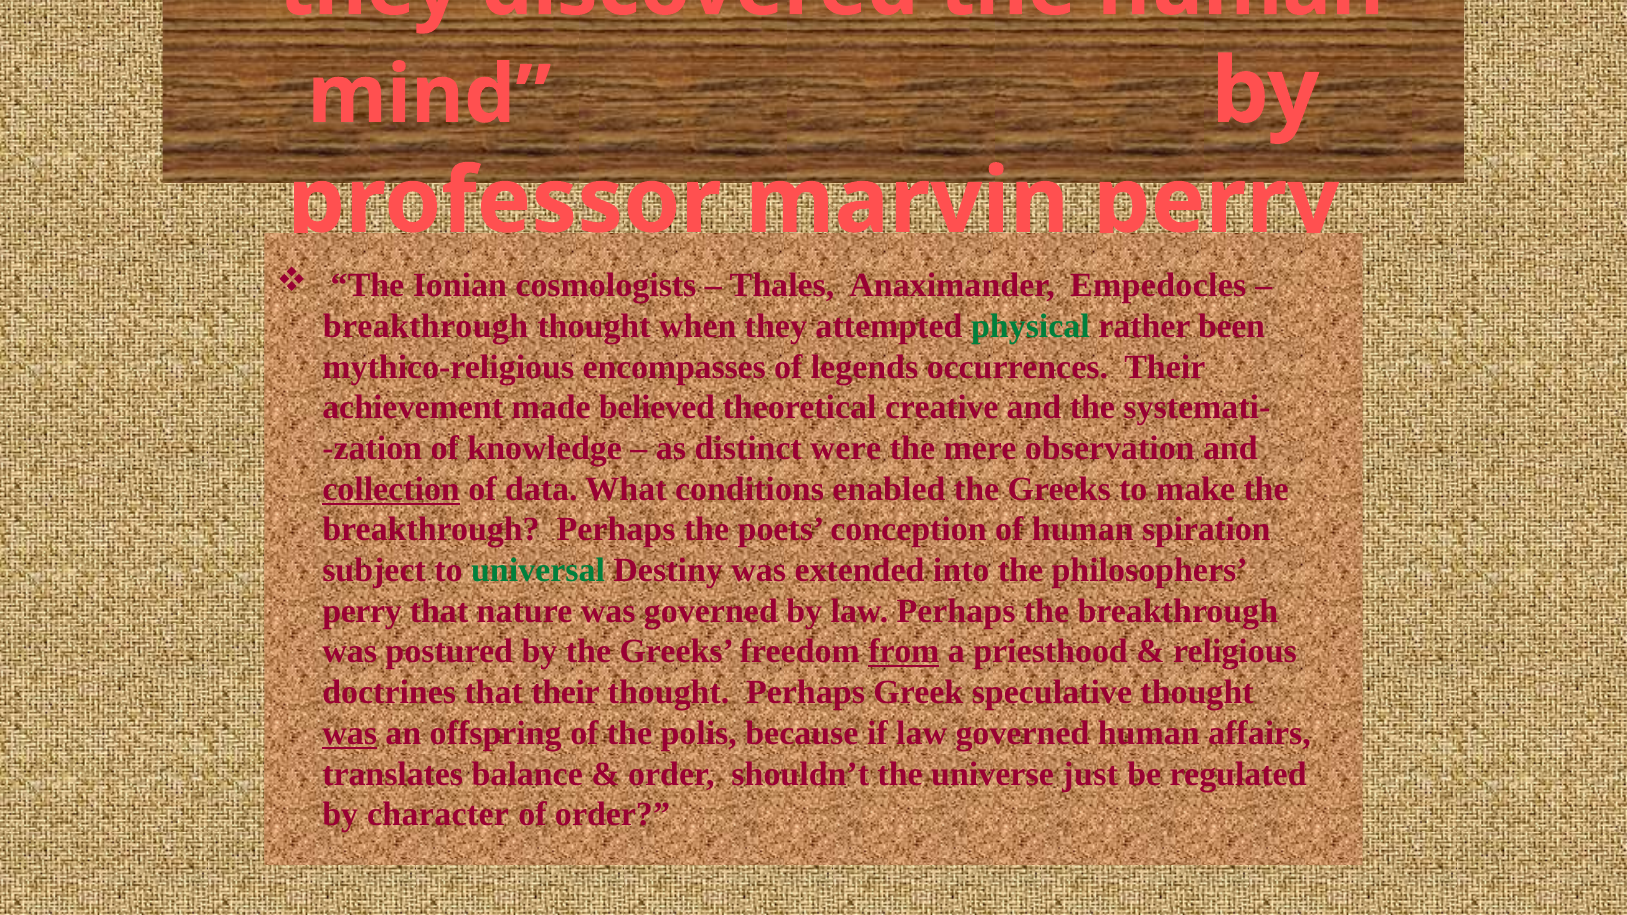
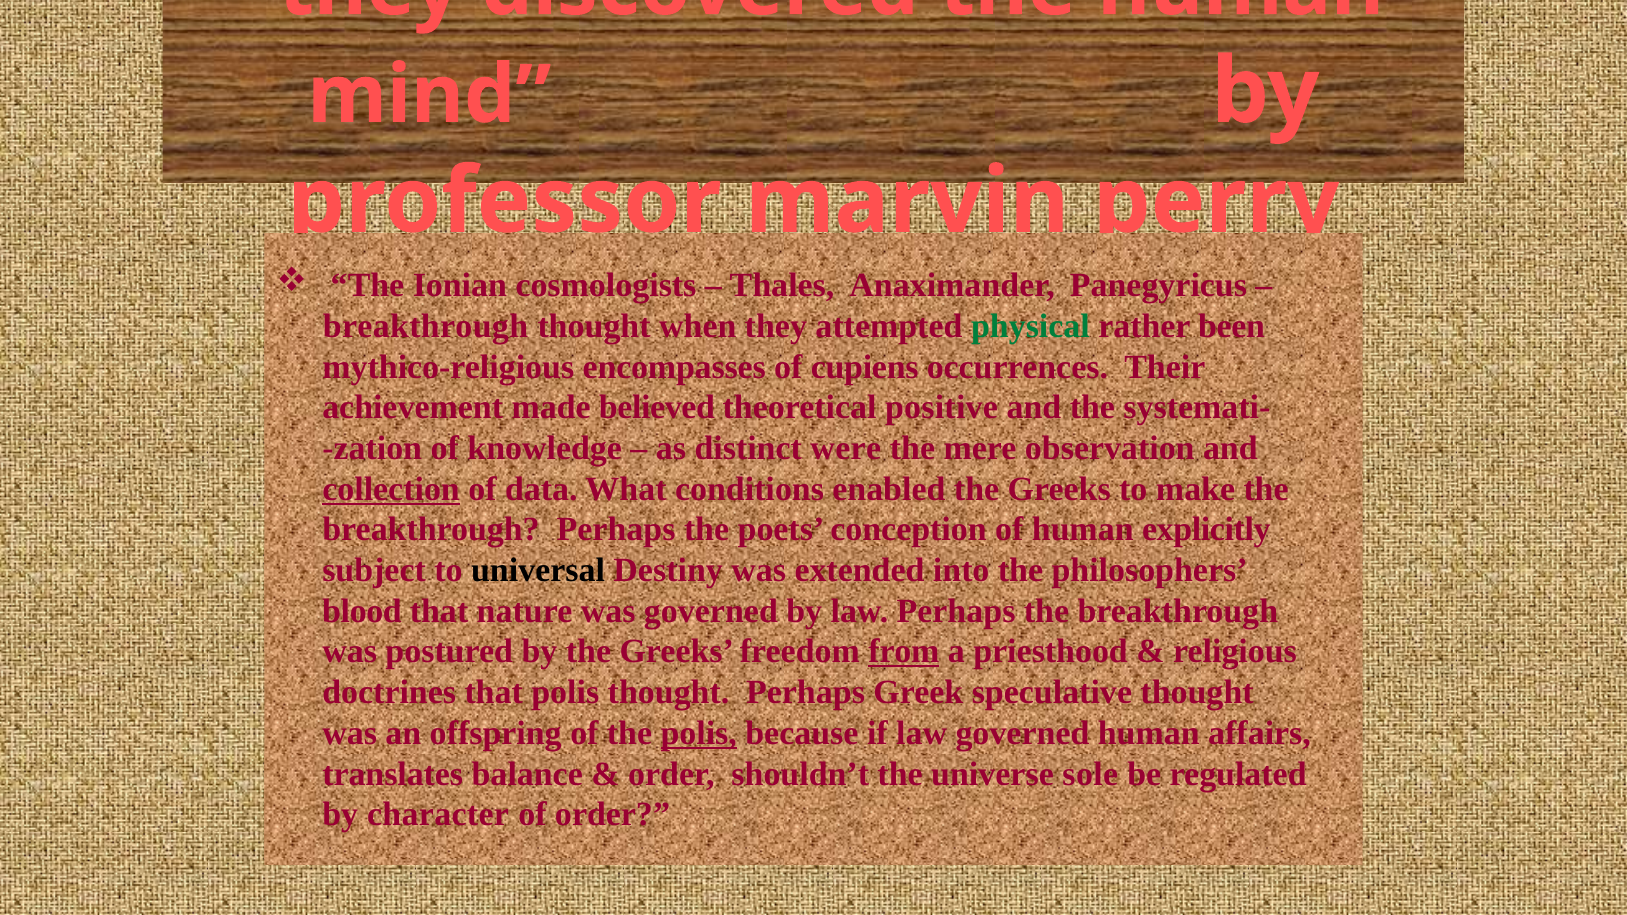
Empedocles: Empedocles -> Panegyricus (1158, 286)
legends: legends -> cupiens (865, 367)
creative: creative -> positive (941, 408)
spiration: spiration -> explicitly (1206, 530)
universal colour: green -> black (538, 571)
perry: perry -> blood (362, 611)
that their: their -> polis (565, 693)
was underline: present -> none (350, 733)
polis underline: none -> present (699, 733)
just: just -> sole (1090, 774)
